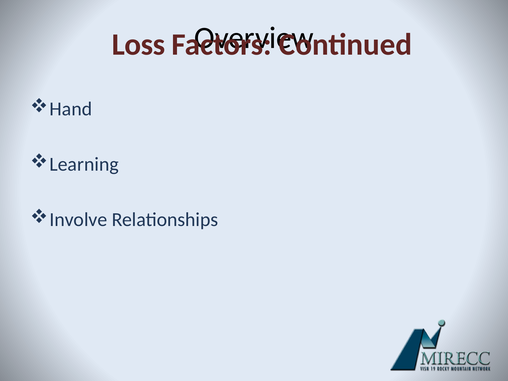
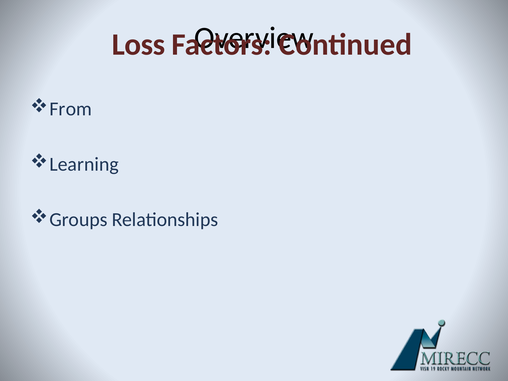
Hand: Hand -> From (71, 109)
Involve: Involve -> Groups (78, 220)
